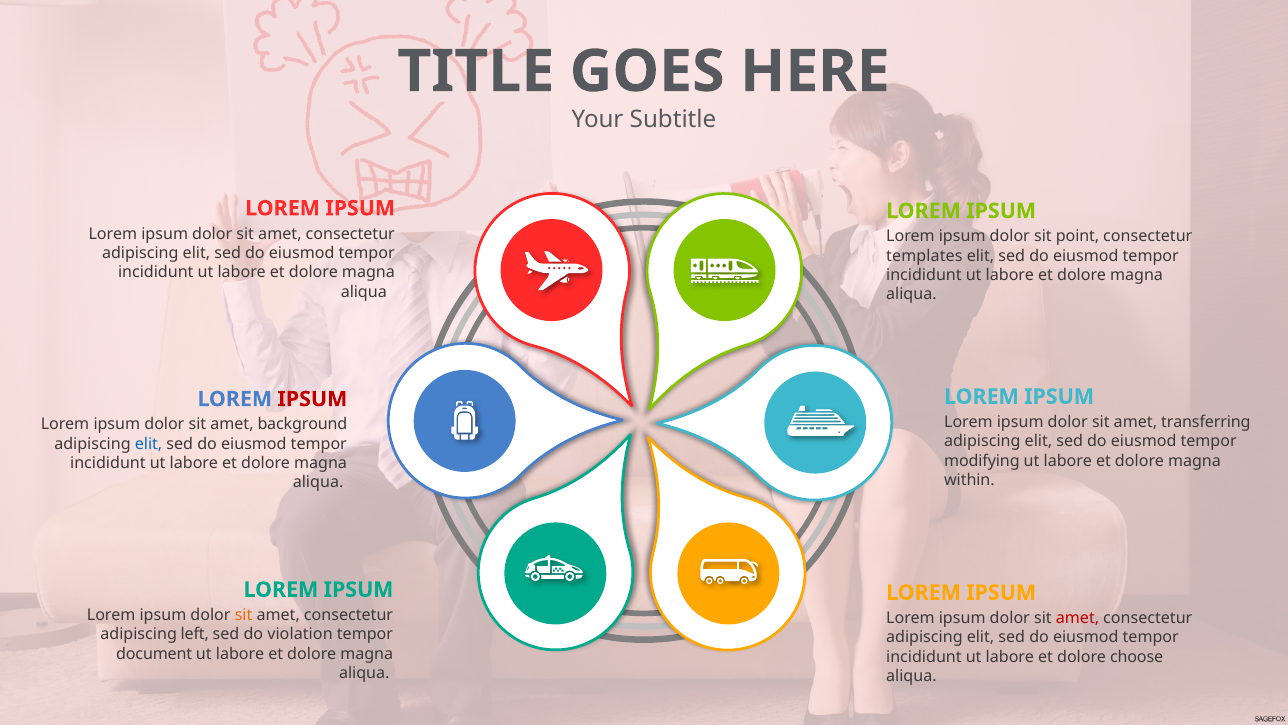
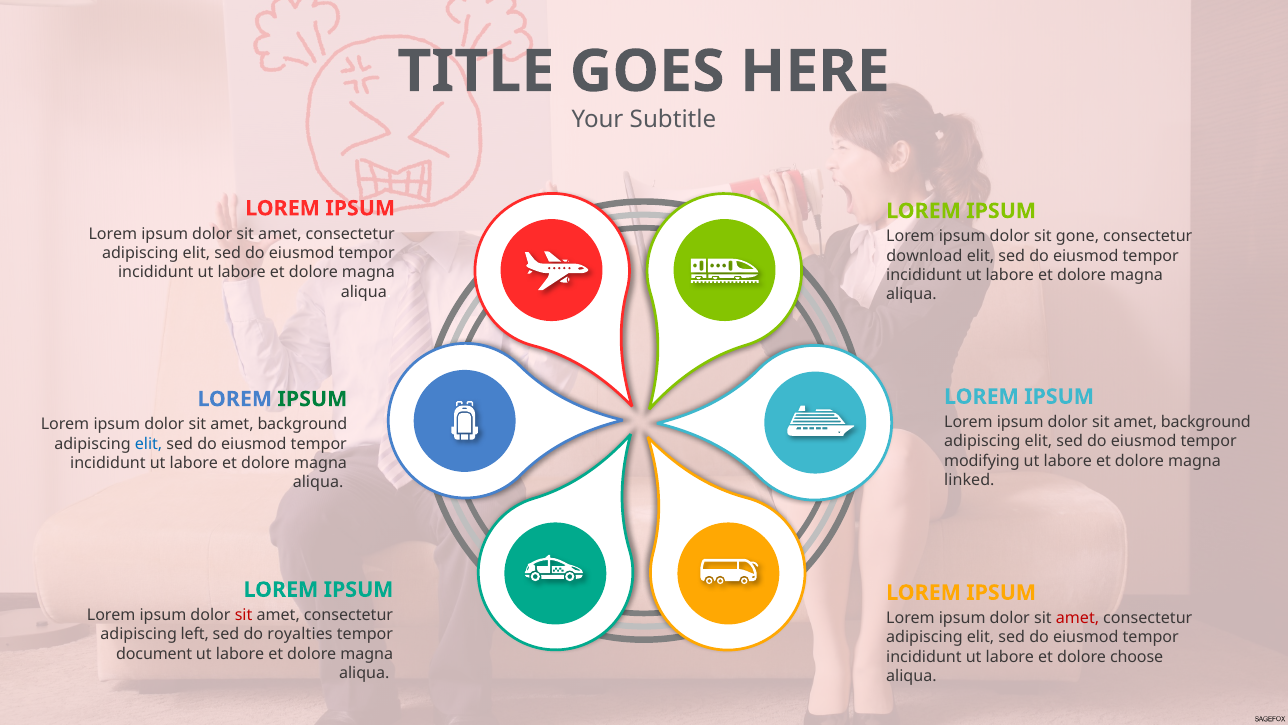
point: point -> gone (1077, 236)
templates: templates -> download (924, 256)
IPSUM colour: red -> green (312, 399)
transferring: transferring -> background (1206, 422)
within: within -> linked (969, 480)
sit colour: orange -> red (244, 615)
violation: violation -> royalties (300, 634)
